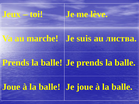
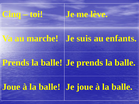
Jeux: Jeux -> Cinq (12, 14)
листва: листва -> enfants (121, 39)
